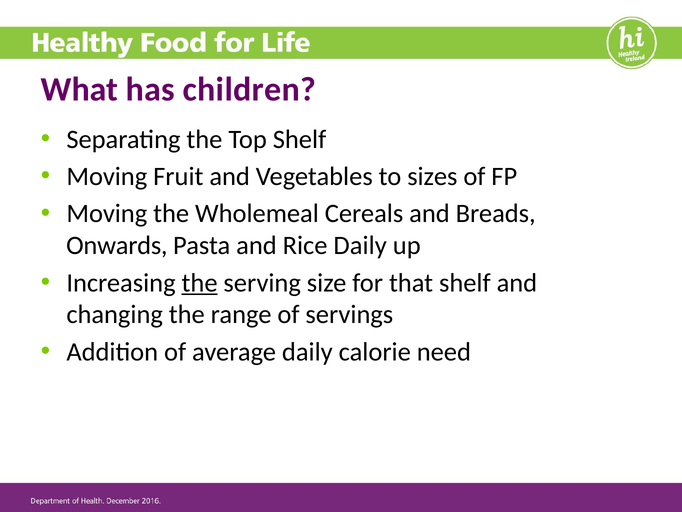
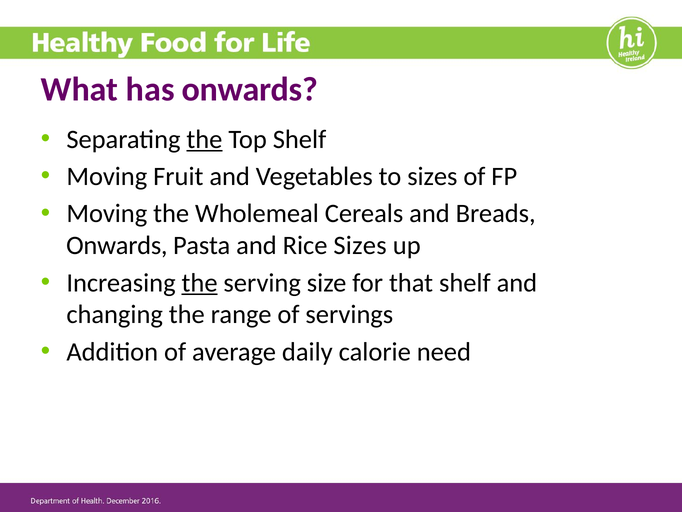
has children: children -> onwards (250, 89)
the underline: none -> present (204, 139)
Rice Daily: Daily -> Sizes (360, 245)
